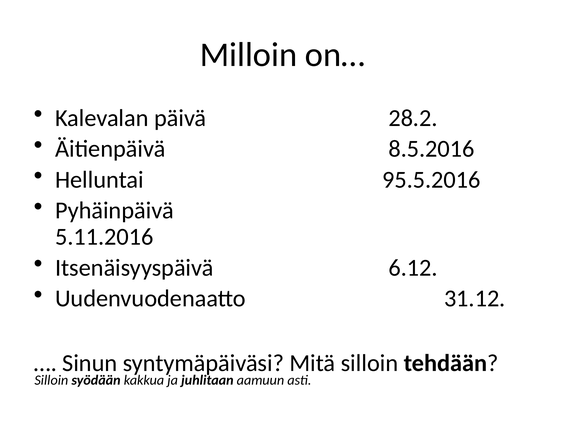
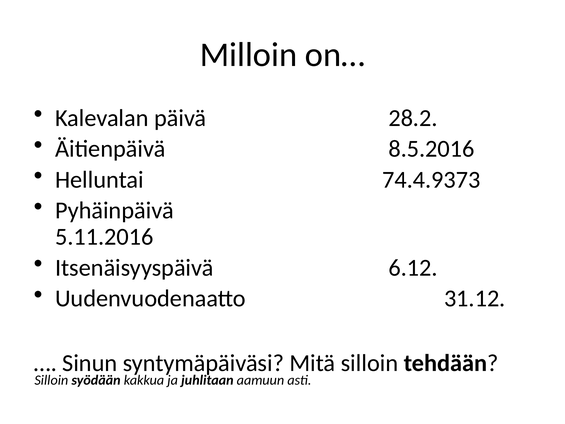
95.5.2016: 95.5.2016 -> 74.4.9373 (431, 180)
